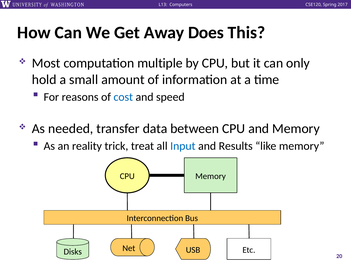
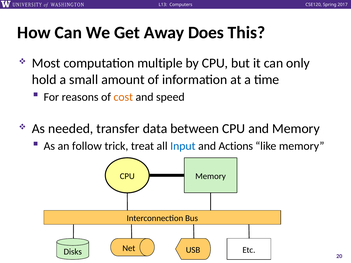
cost colour: blue -> orange (123, 97)
reality: reality -> follow (87, 146)
Results: Results -> Actions (236, 146)
